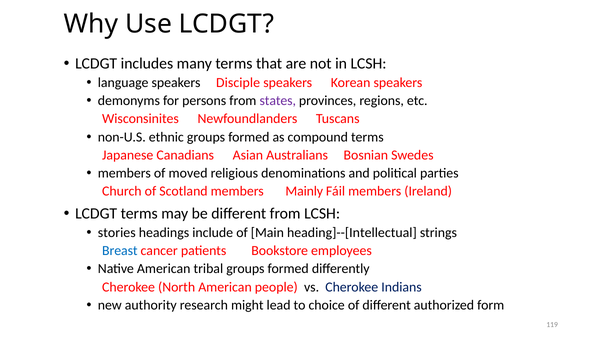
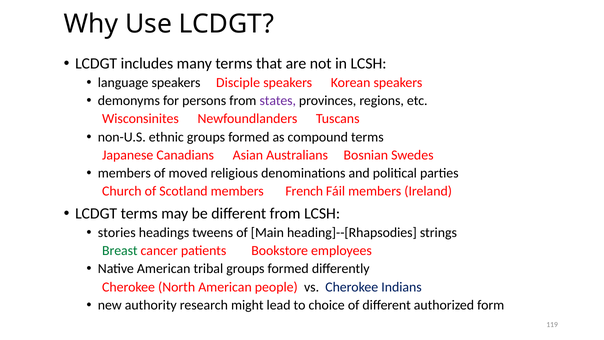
Mainly: Mainly -> French (304, 191)
include: include -> tweens (213, 232)
heading]--[Intellectual: heading]--[Intellectual -> heading]--[Rhapsodies (352, 232)
Breast colour: blue -> green (120, 251)
